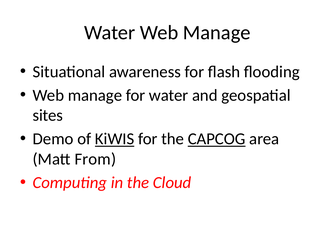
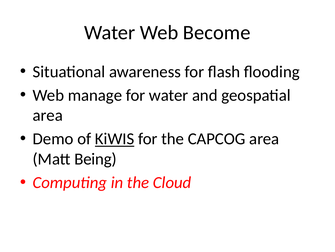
Water Web Manage: Manage -> Become (217, 32)
sites: sites -> area (48, 115)
CAPCOG underline: present -> none (217, 139)
From: From -> Being (95, 159)
